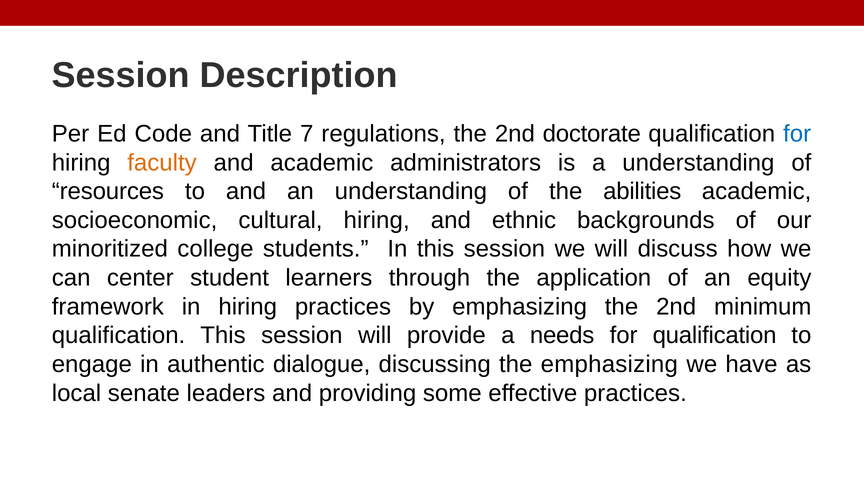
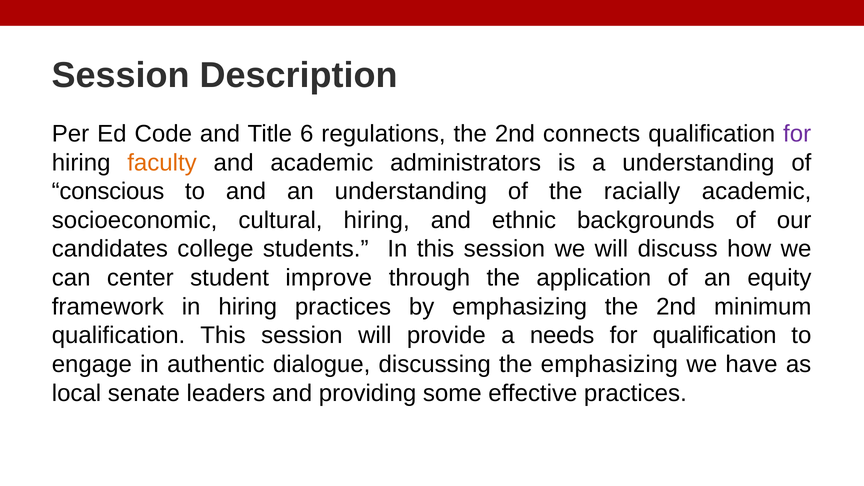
7: 7 -> 6 (307, 134)
doctorate: doctorate -> connects (592, 134)
for colour: blue -> purple (797, 134)
resources: resources -> conscious (108, 191)
abilities: abilities -> racially (642, 191)
minoritized: minoritized -> candidates (110, 249)
learners: learners -> improve (329, 278)
